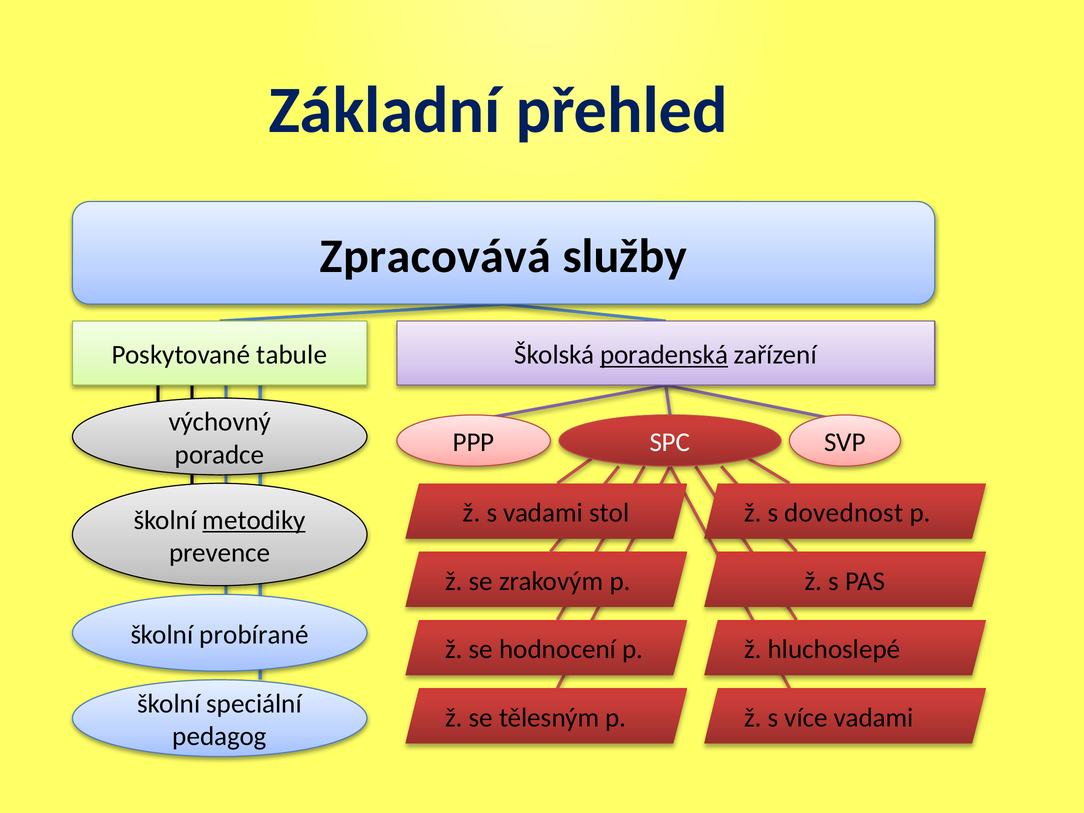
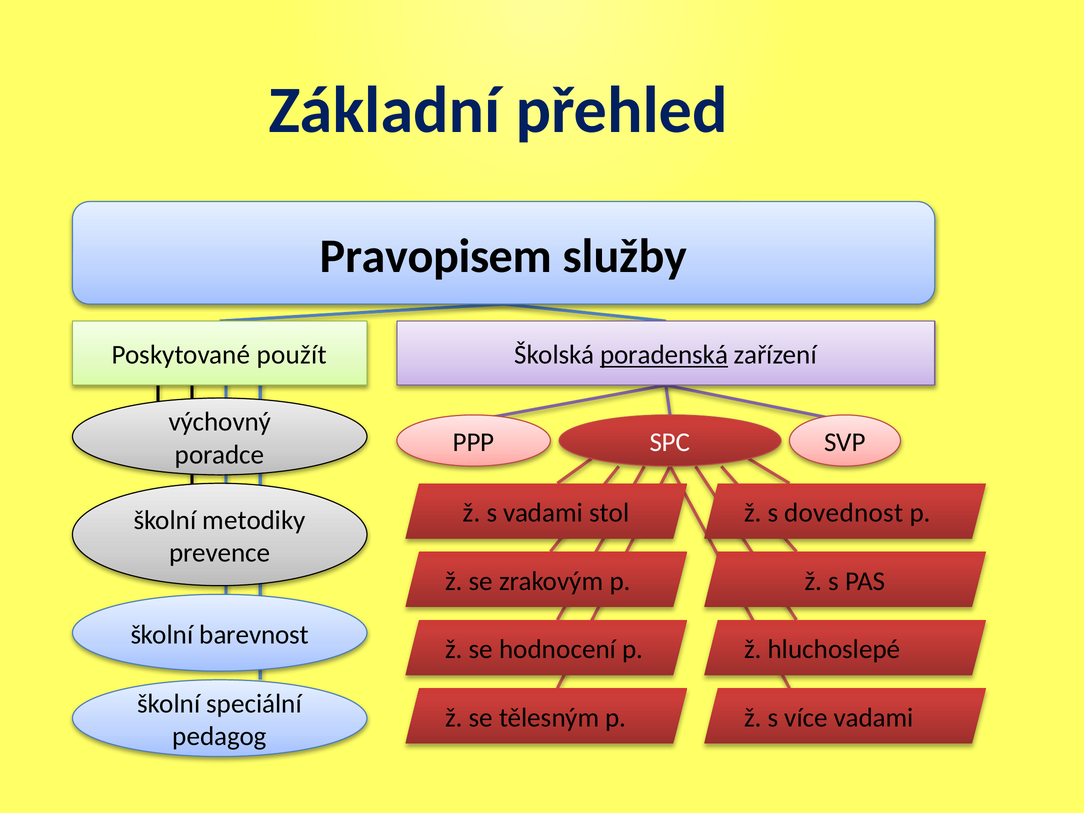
Zpracovává: Zpracovává -> Pravopisem (436, 256)
tabule: tabule -> použít (292, 355)
metodiky underline: present -> none (254, 520)
probírané: probírané -> barevnost (254, 635)
